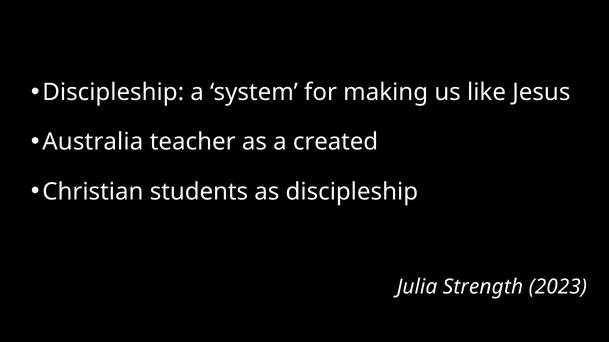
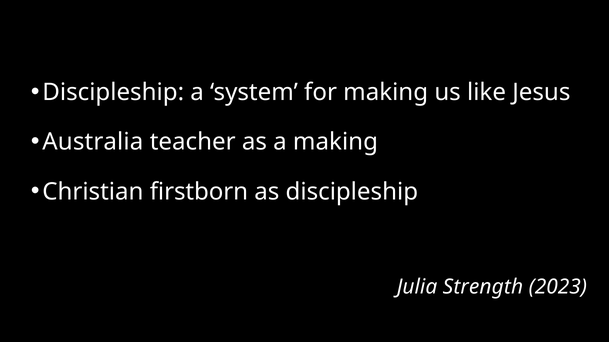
a created: created -> making (335, 142)
students: students -> firstborn (199, 192)
